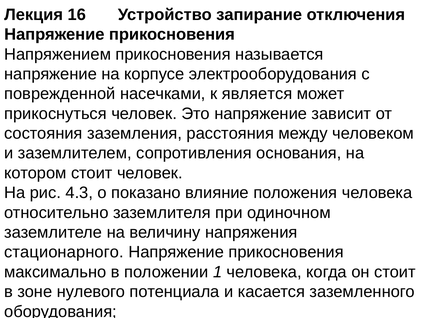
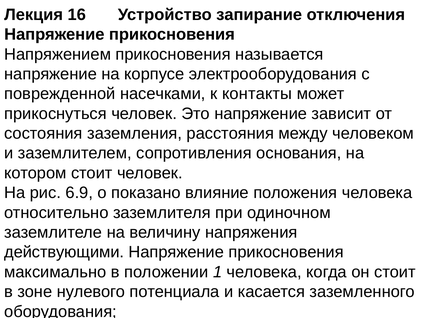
является: является -> контакты (257, 94)
4.3: 4.3 -> 6.9 (79, 193)
стационарного: стационарного -> действующими (64, 252)
